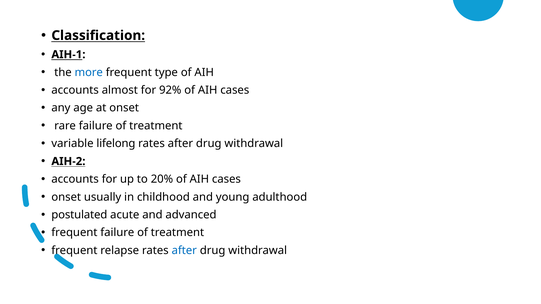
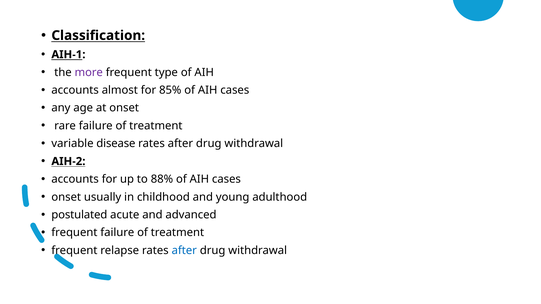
more colour: blue -> purple (89, 72)
92%: 92% -> 85% (170, 90)
lifelong: lifelong -> disease (116, 144)
20%: 20% -> 88% (162, 179)
